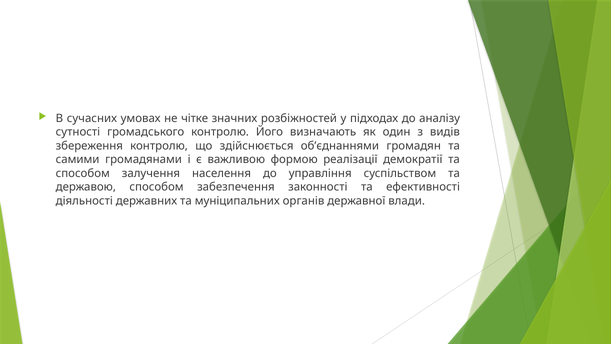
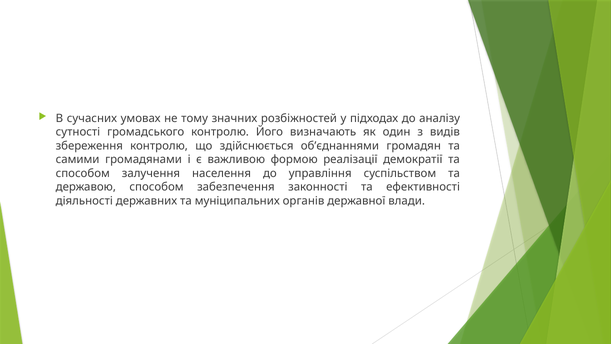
чітке: чітке -> тому (195, 118)
